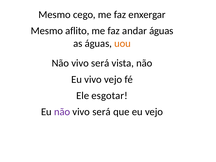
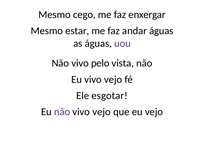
aflito: aflito -> estar (77, 31)
uou colour: orange -> purple (123, 43)
será: será -> pelo (100, 63)
será: será -> vejo (102, 112)
